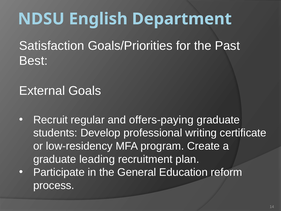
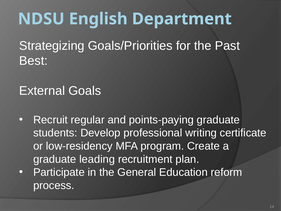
Satisfaction: Satisfaction -> Strategizing (52, 46)
offers-paying: offers-paying -> points-paying (161, 120)
